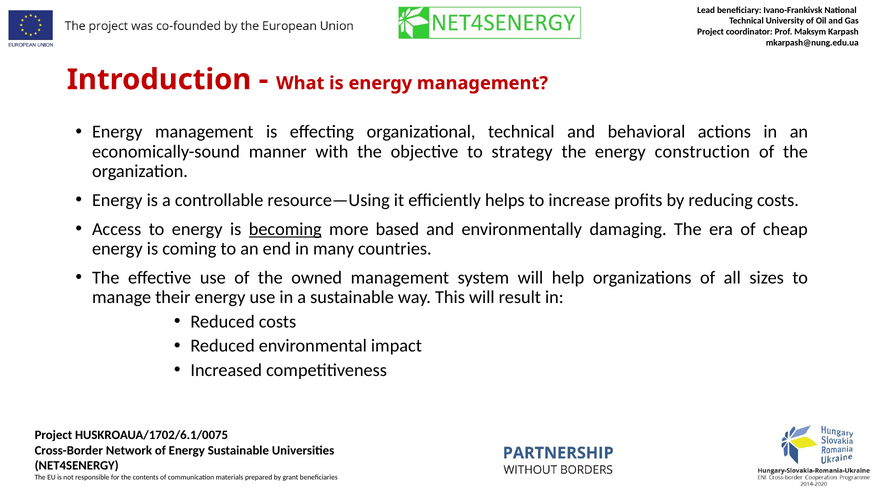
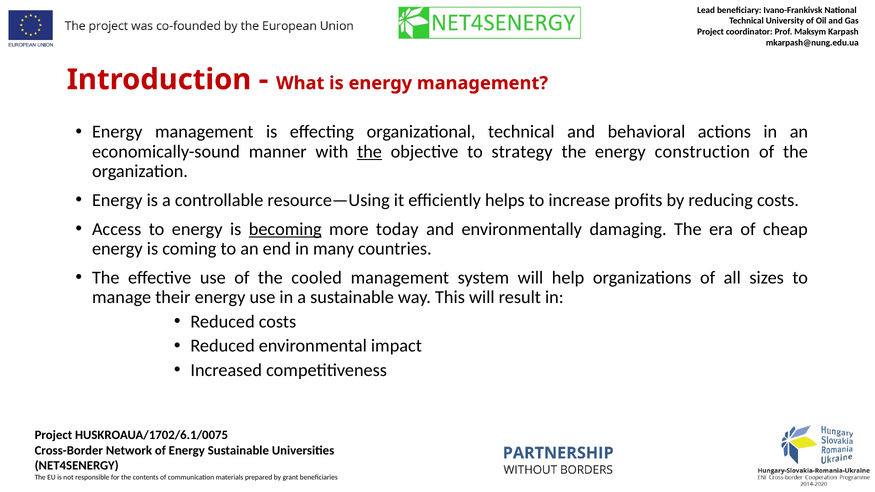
the underline: none -> present (370, 152)
based: based -> today (397, 229)
owned: owned -> cooled (317, 278)
